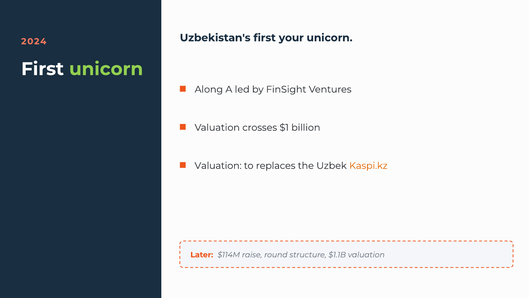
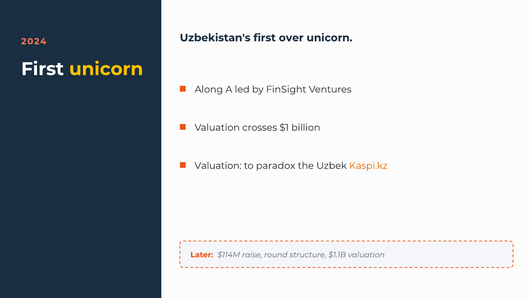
your: your -> over (291, 38)
unicorn colour: light green -> yellow (106, 69)
replaces: replaces -> paradox (276, 165)
